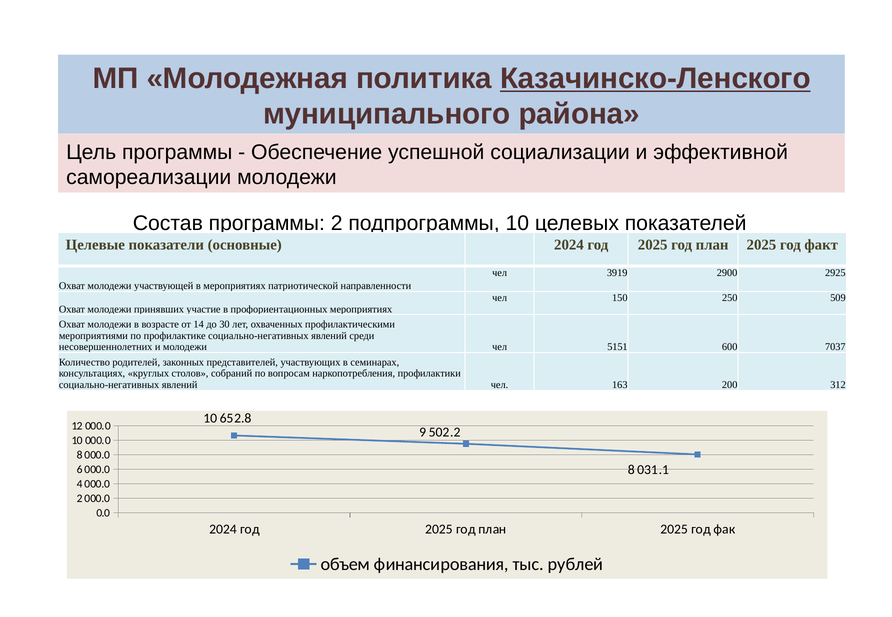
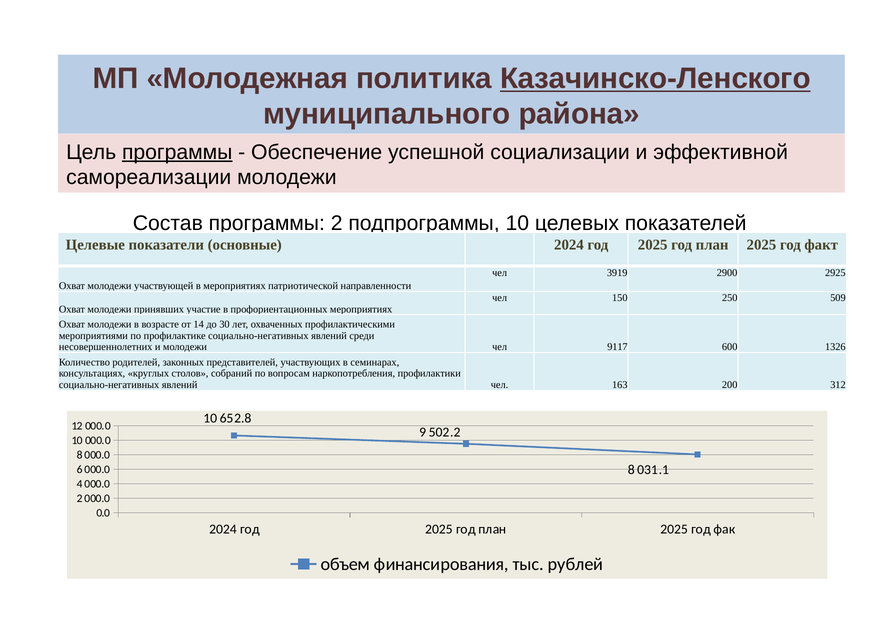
программы underline: none -> present (177, 152)
5151: 5151 -> 9117 (617, 347)
7037: 7037 -> 1326 (835, 347)
